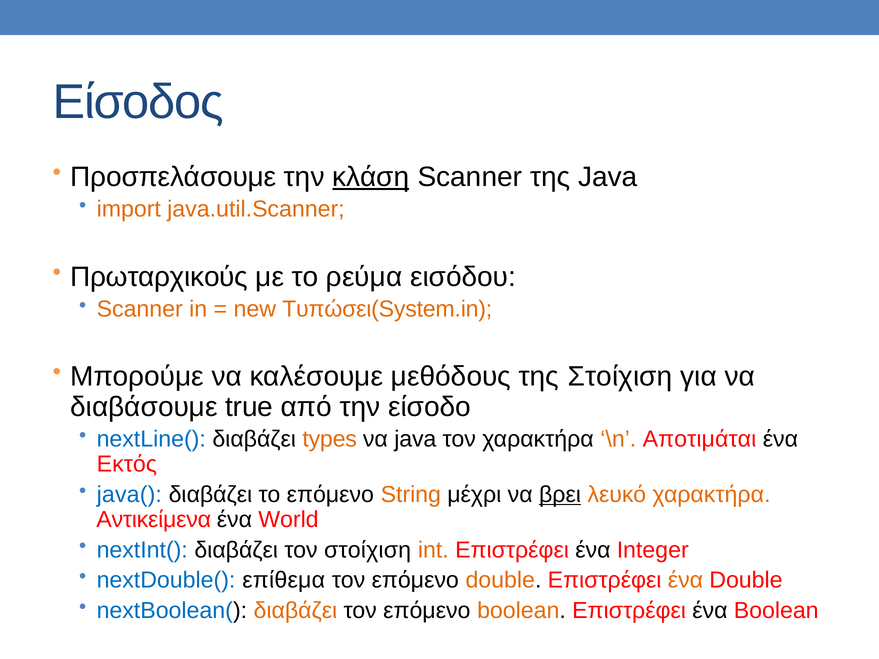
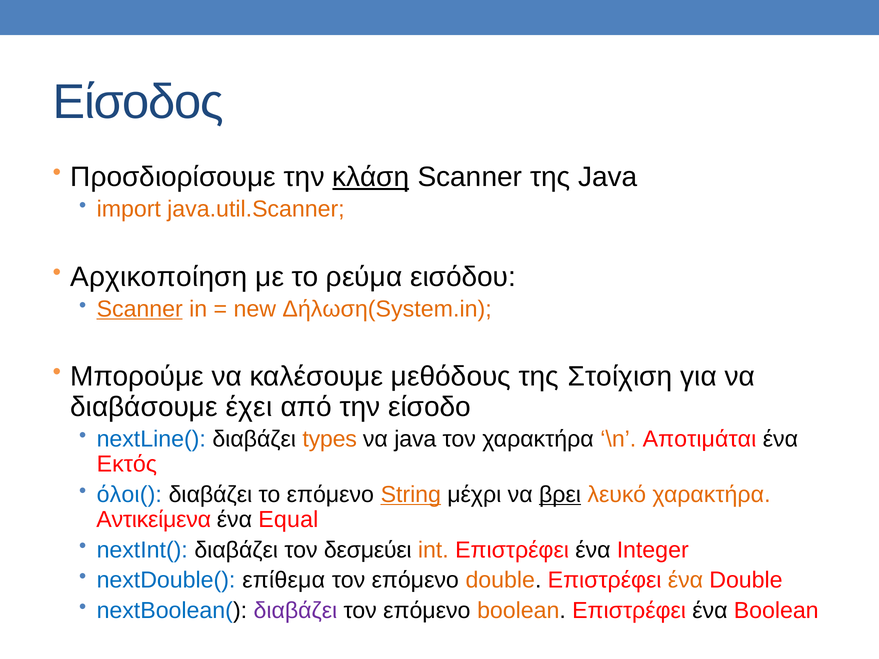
Προσπελάσουμε: Προσπελάσουμε -> Προσδιορίσουμε (173, 177)
Πρωταρχικούς: Πρωταρχικούς -> Αρχικοποίηση (159, 277)
Scanner underline: none -> present (140, 309)
Τυπώσει(System.in: Τυπώσει(System.in -> Δήλωση(System.in (387, 309)
true: true -> έχει (249, 407)
java(: java( -> όλοι( (129, 495)
String underline: none -> present (411, 495)
World: World -> Equal (288, 520)
τον στοίχιση: στοίχιση -> δεσμεύει (368, 550)
διαβάζει colour: orange -> purple (295, 611)
